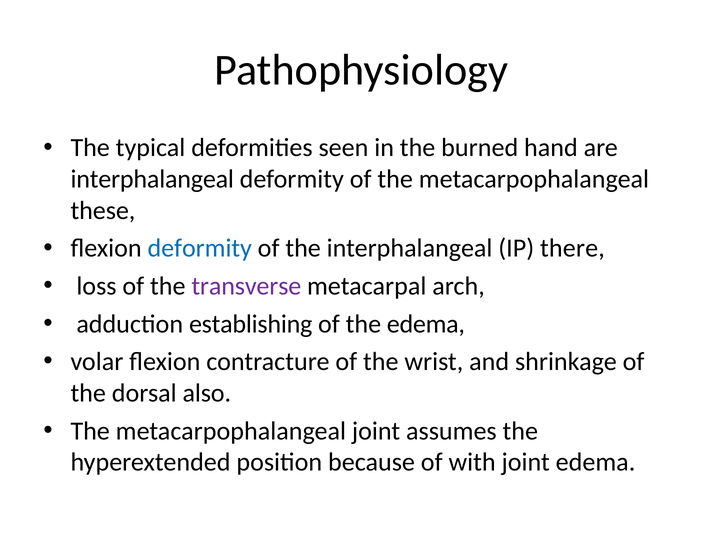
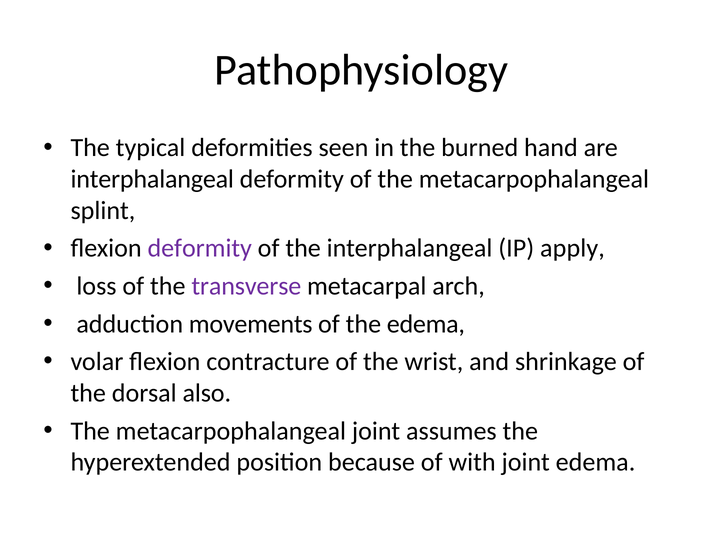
these: these -> splint (103, 210)
deformity colour: blue -> purple (200, 248)
there: there -> apply (572, 248)
establishing: establishing -> movements (251, 323)
